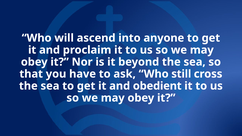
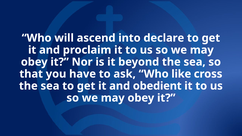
anyone: anyone -> declare (164, 38)
still: still -> like (181, 74)
